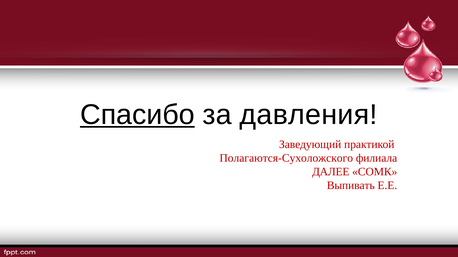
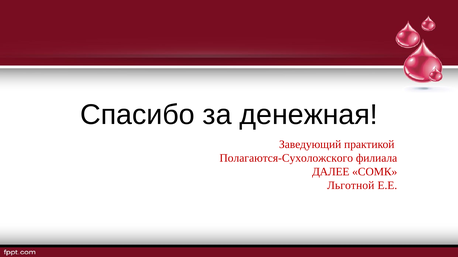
Спасибо underline: present -> none (137, 115)
давления: давления -> денежная (309, 115)
Выпивать: Выпивать -> Льготной (351, 186)
